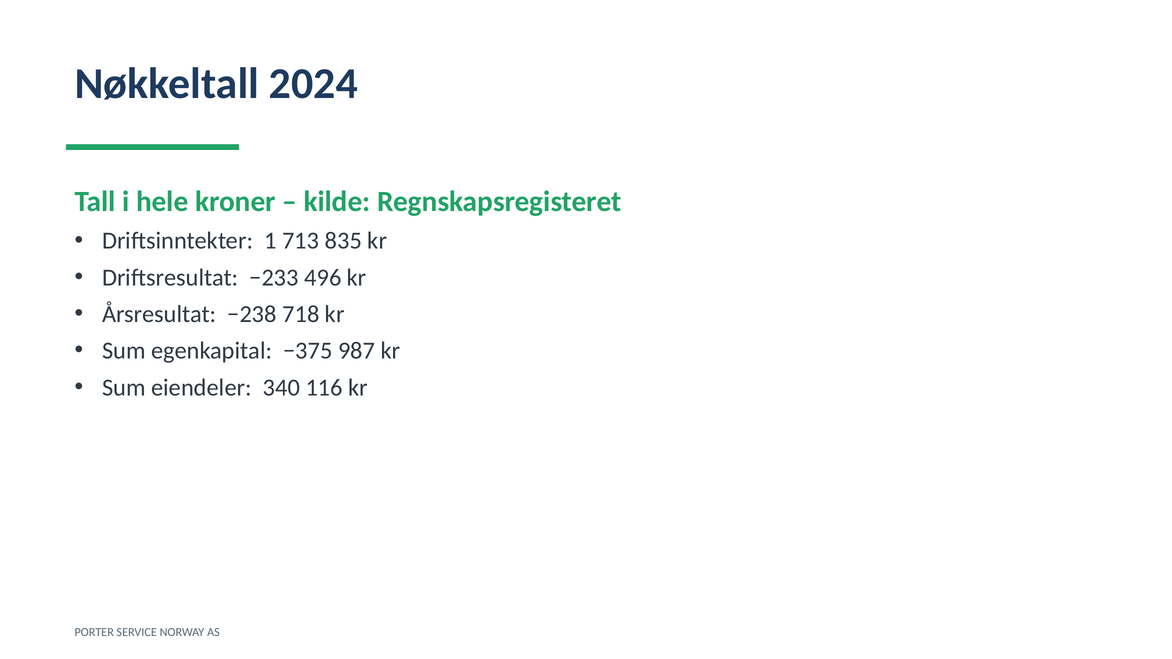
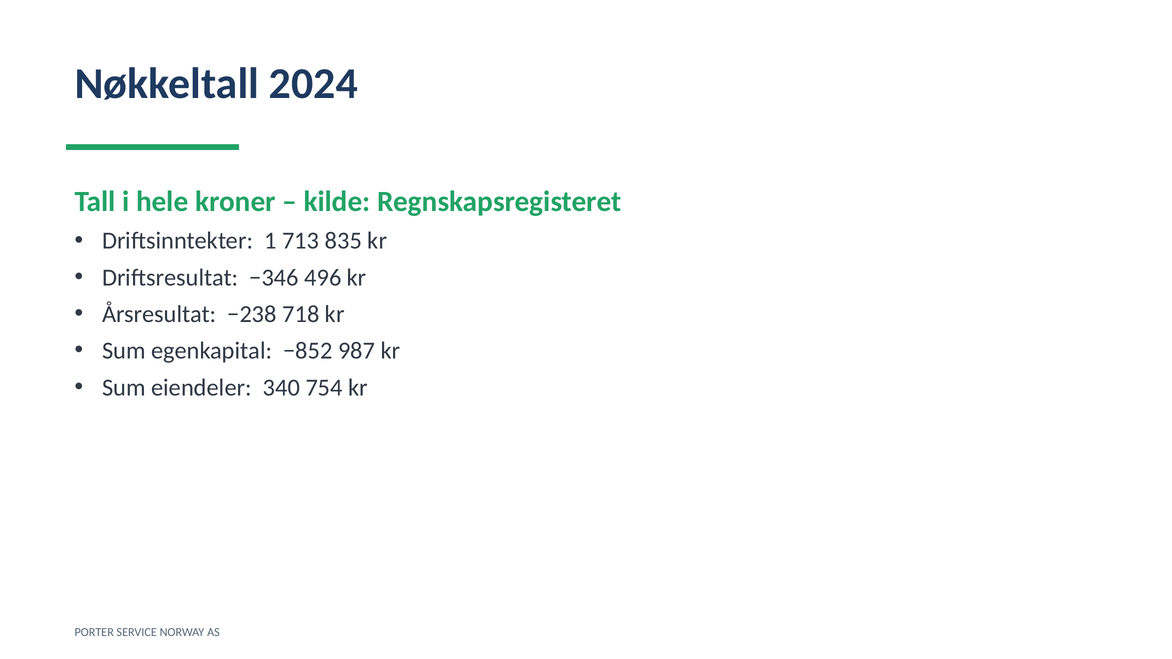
−233: −233 -> −346 (274, 278)
−375: −375 -> −852 (308, 351)
116: 116 -> 754 (324, 388)
